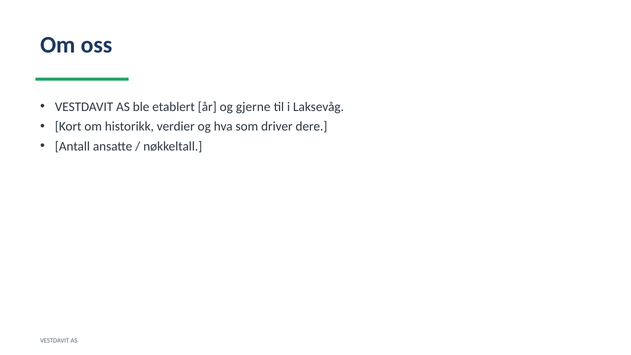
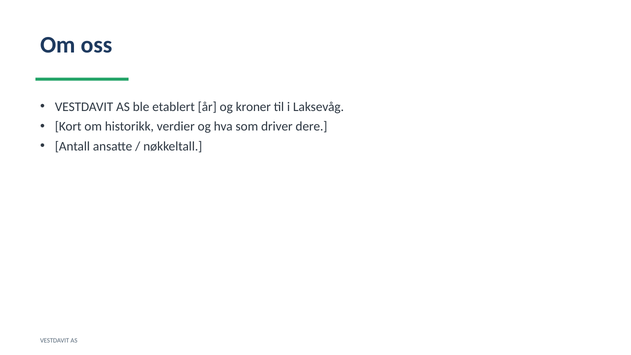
gjerne: gjerne -> kroner (253, 107)
